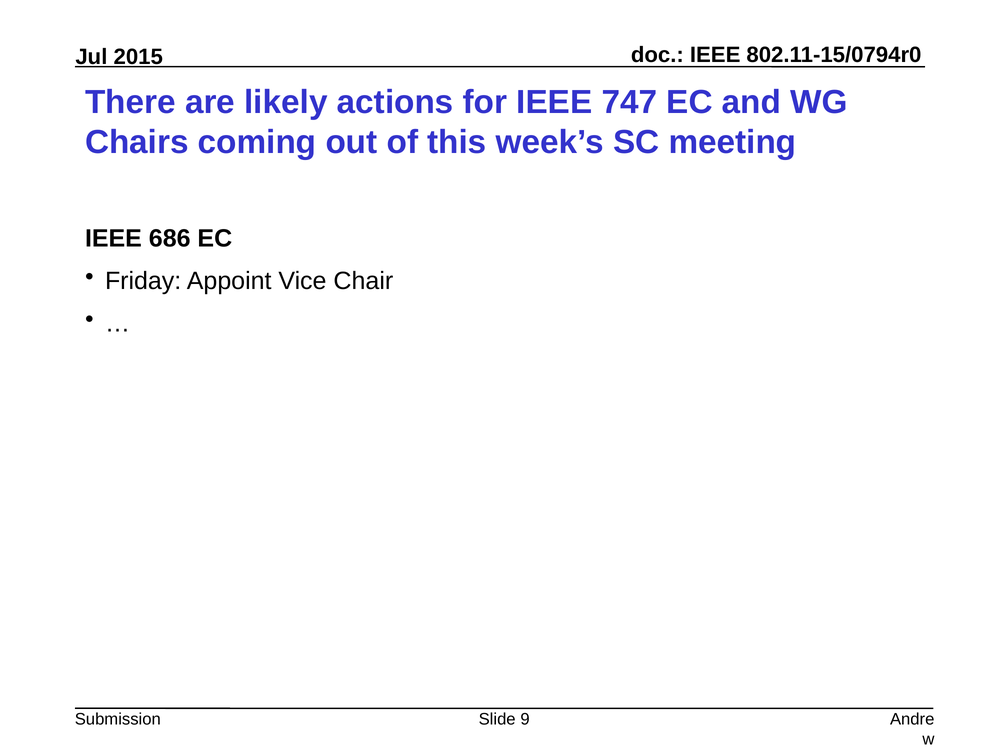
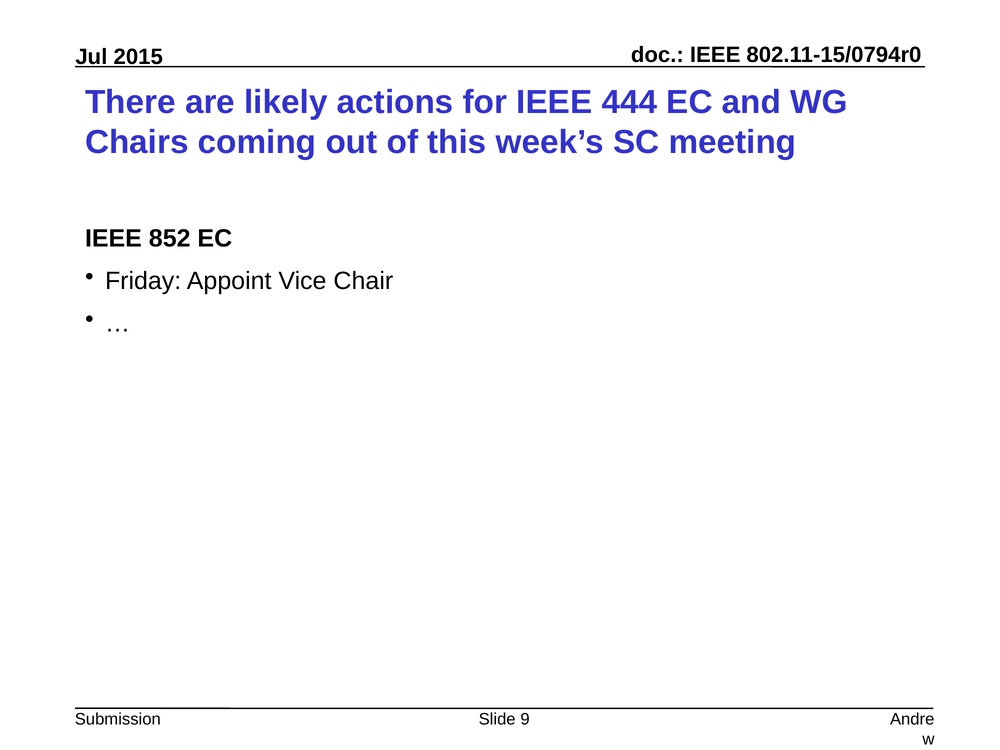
747: 747 -> 444 (629, 102)
686: 686 -> 852 (170, 238)
